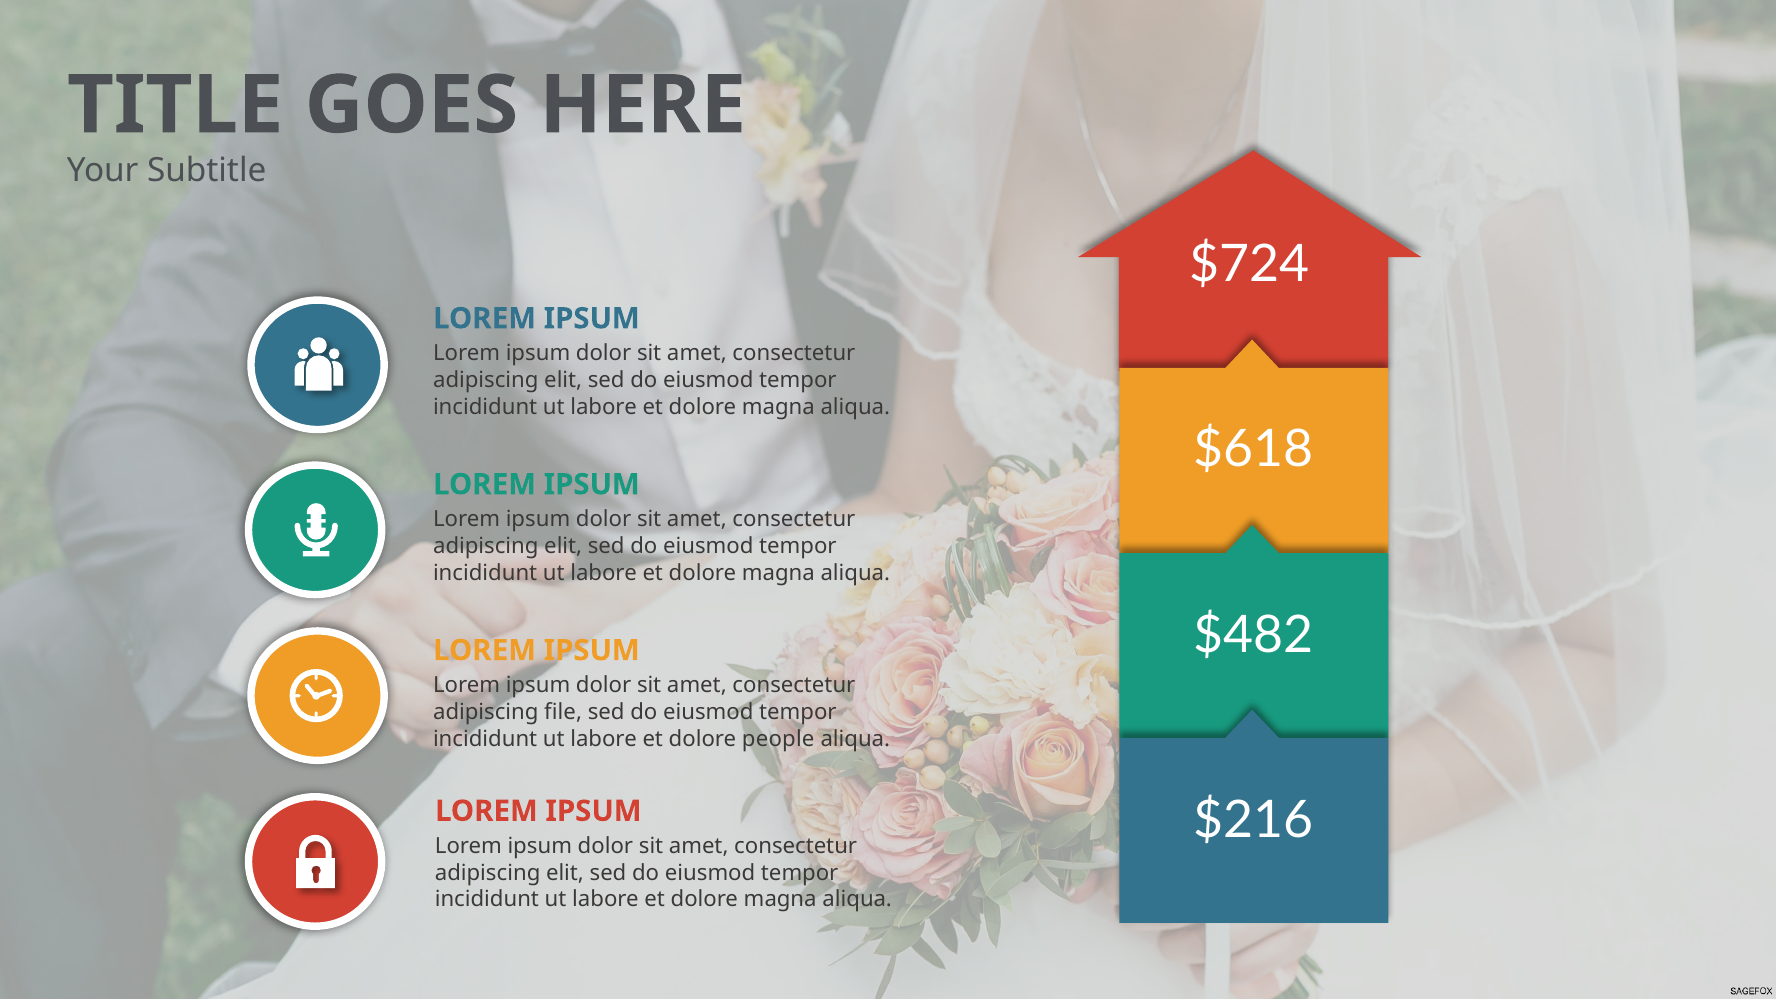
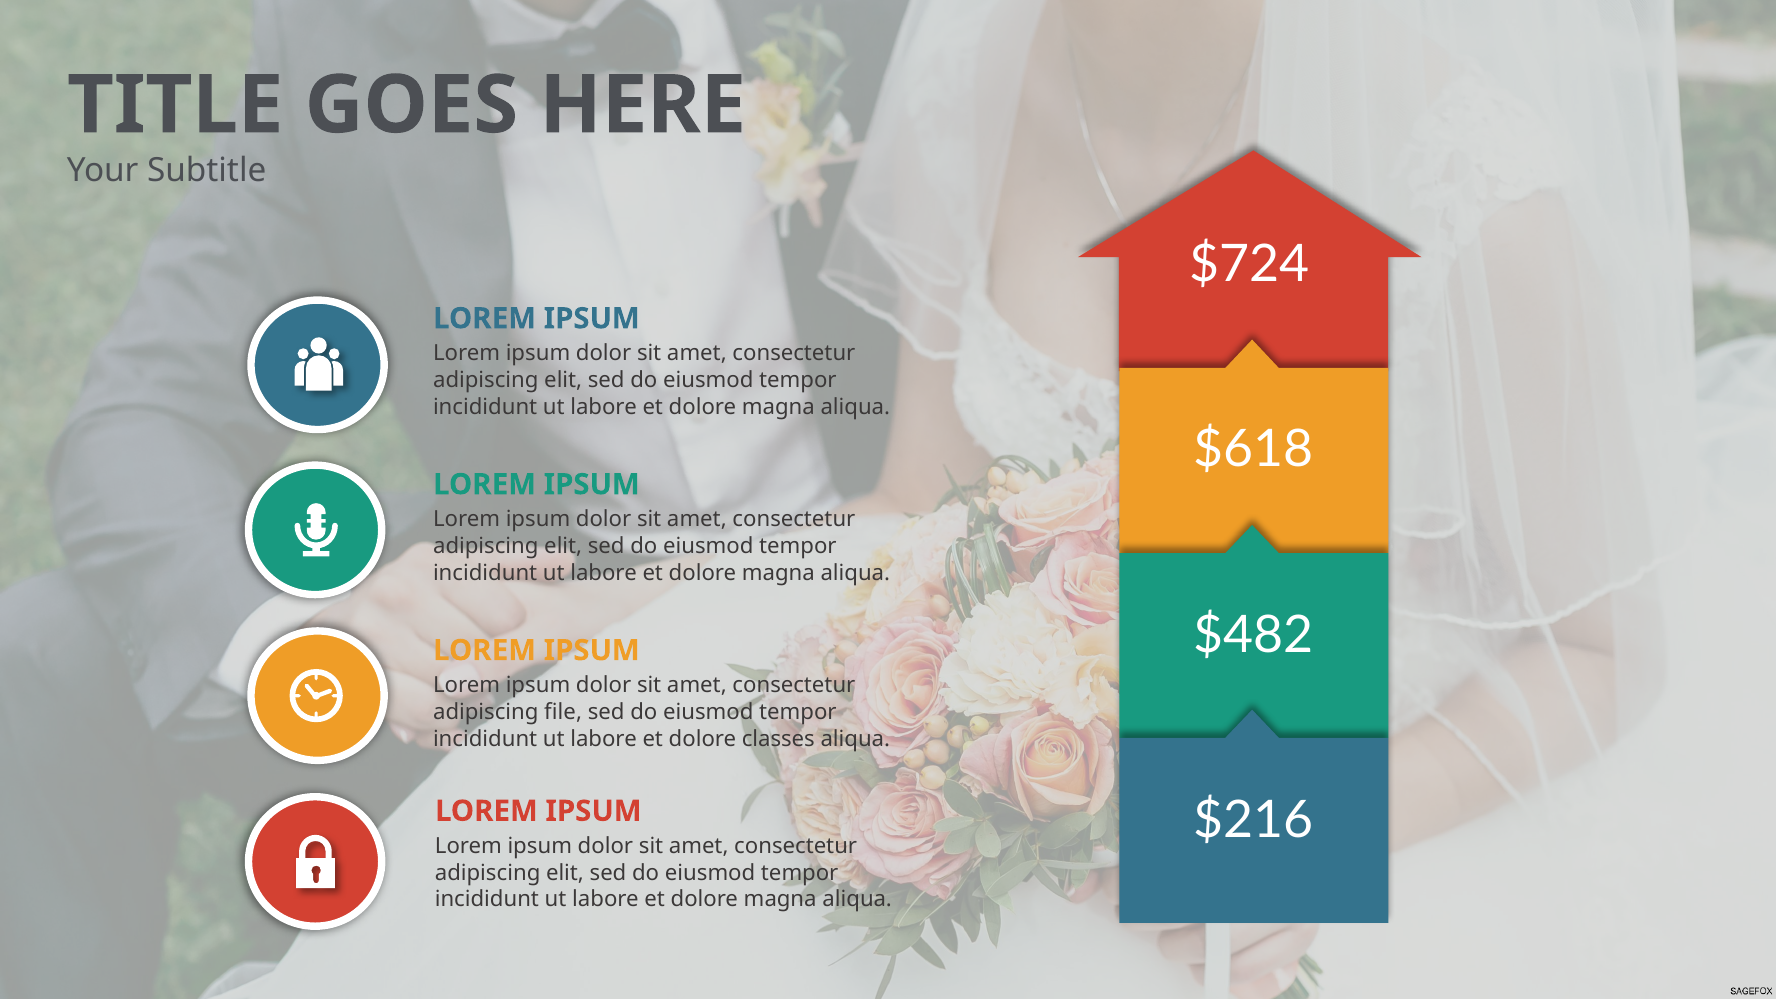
people: people -> classes (778, 739)
